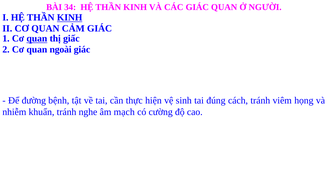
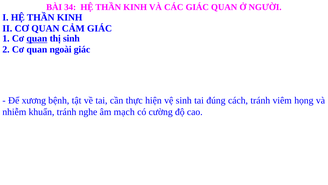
KINH underline: present -> none (70, 18)
thị giấc: giấc -> sinh (71, 38)
đường: đường -> xương (34, 100)
